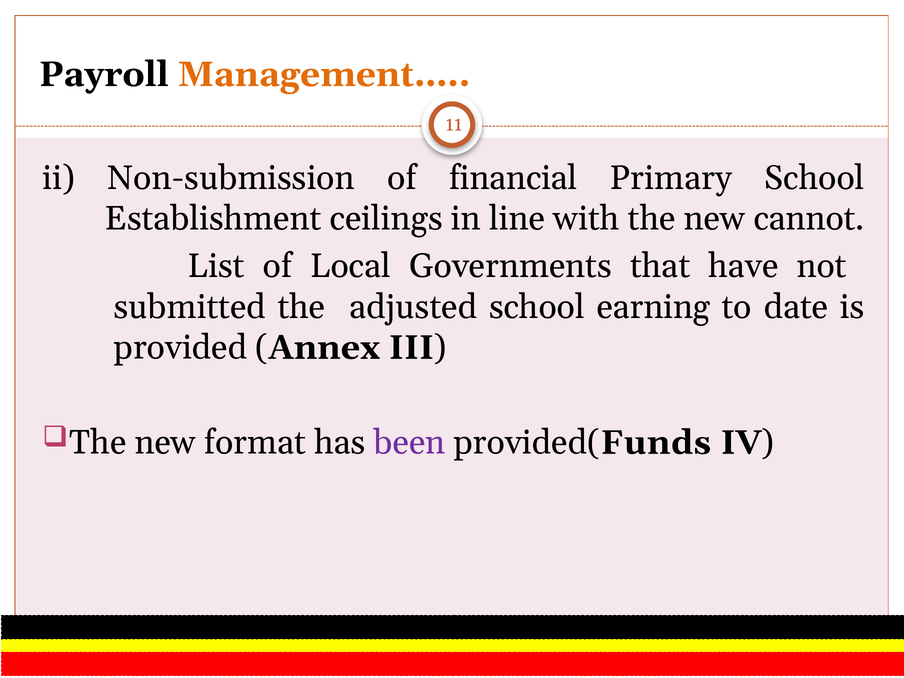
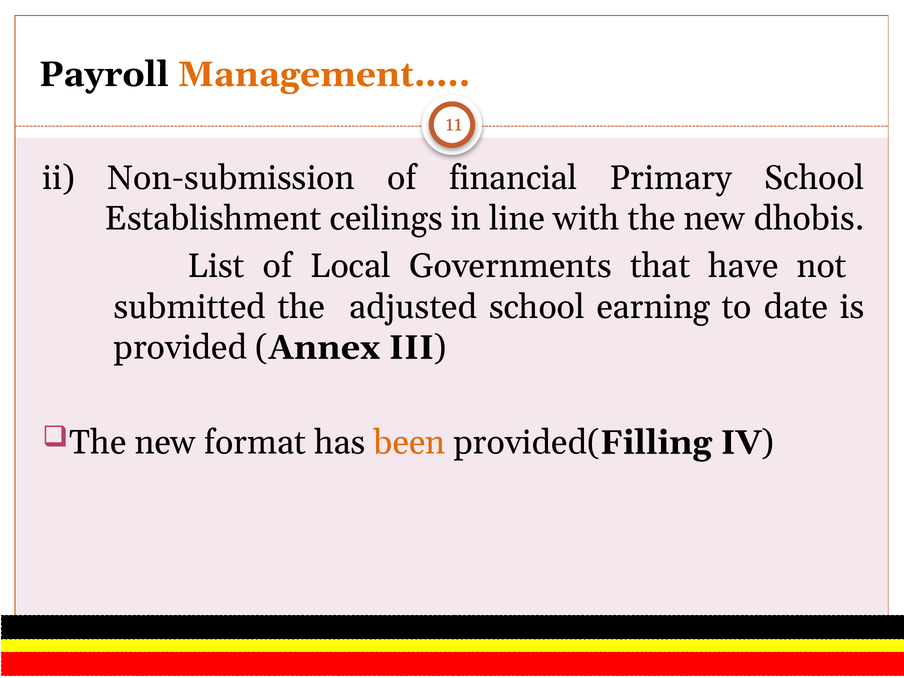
cannot: cannot -> dhobis (809, 219)
been colour: purple -> orange (410, 443)
Funds: Funds -> Filling (656, 443)
